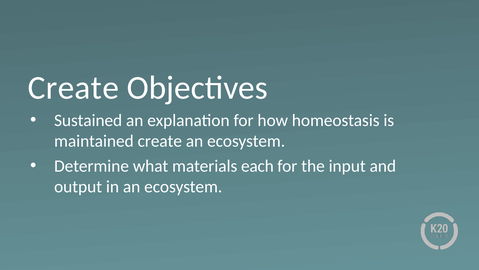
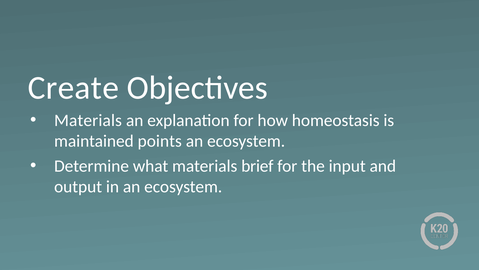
Sustained: Sustained -> Materials (88, 120)
maintained create: create -> points (160, 141)
each: each -> brief (257, 166)
